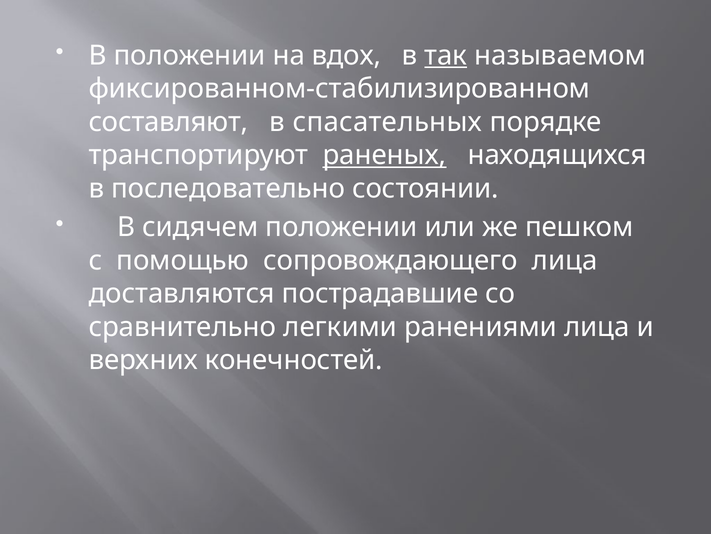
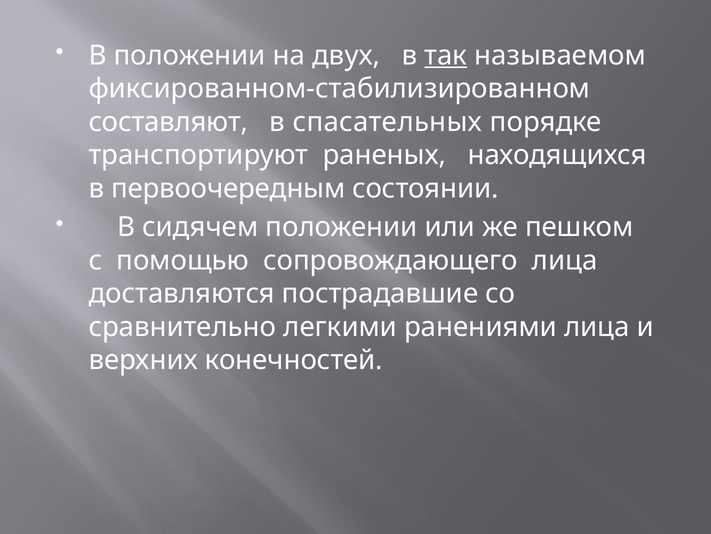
вдох: вдох -> двух (346, 55)
раненых underline: present -> none (384, 155)
последовательно: последовательно -> первоочередным (228, 188)
